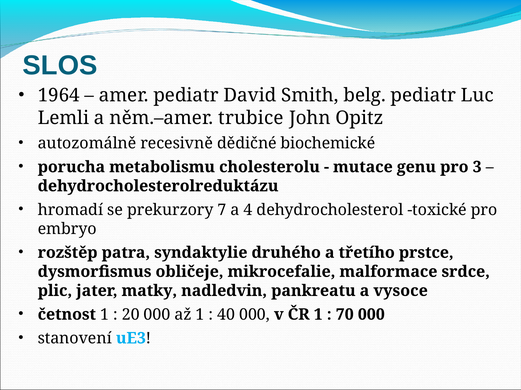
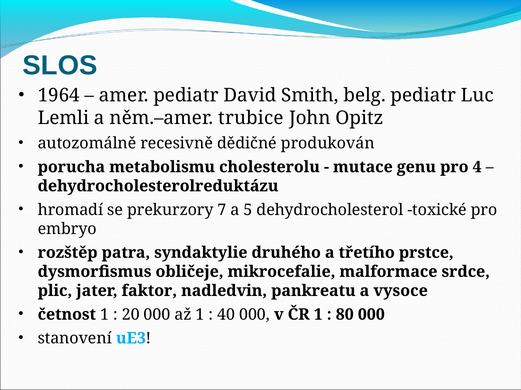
biochemické: biochemické -> produkován (328, 143)
3: 3 -> 4 (477, 167)
4: 4 -> 5 (248, 210)
matky: matky -> faktor (149, 291)
70: 70 -> 80 (345, 315)
